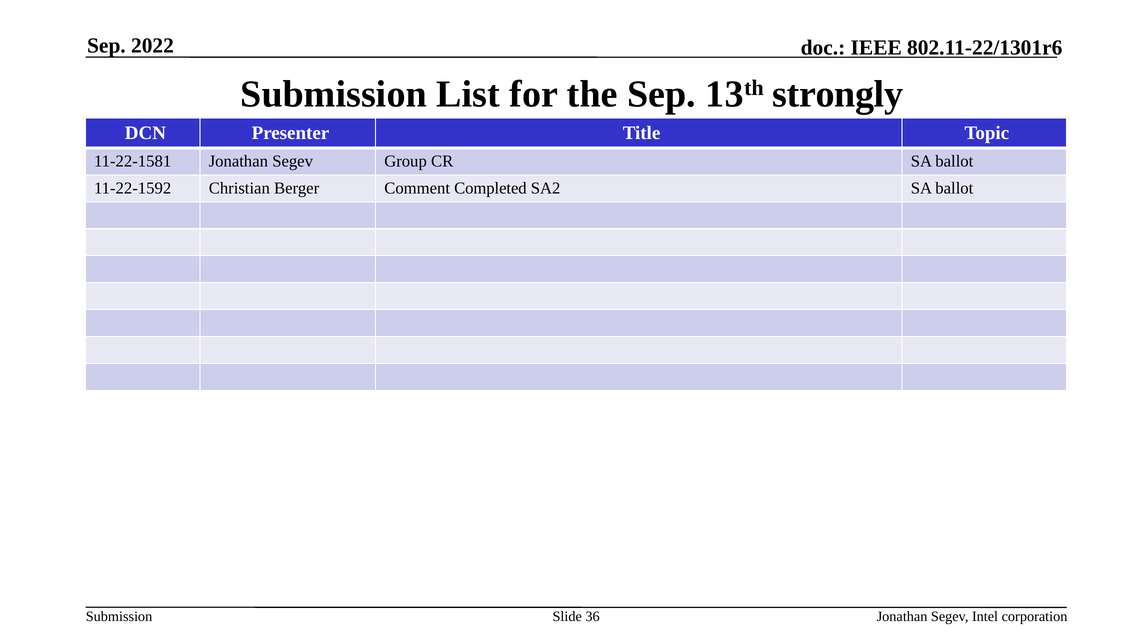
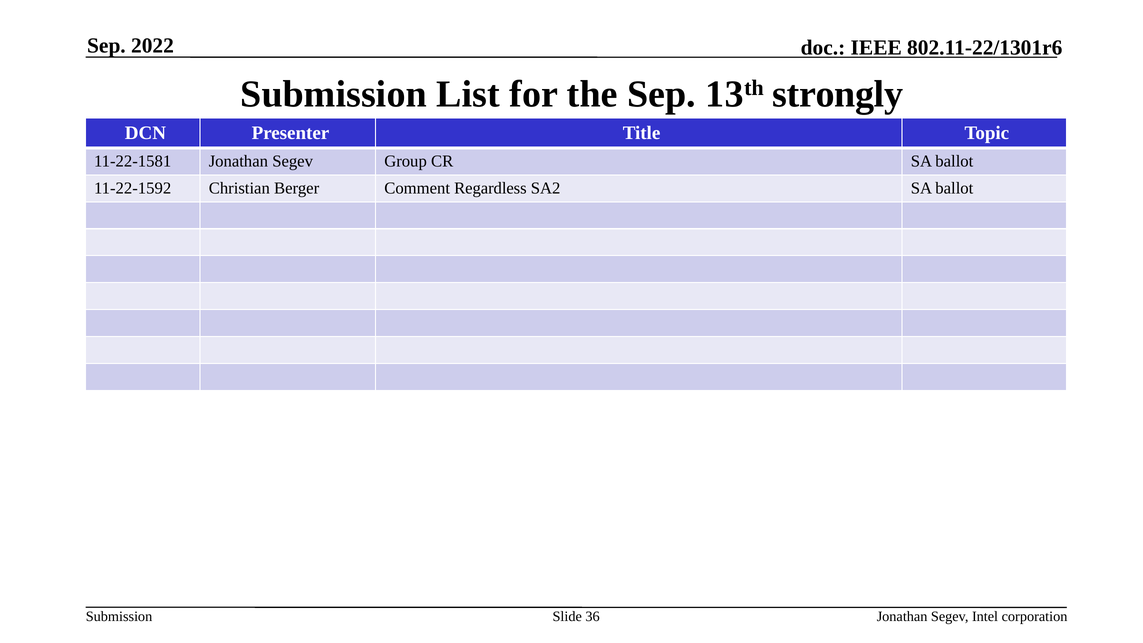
Completed: Completed -> Regardless (490, 188)
